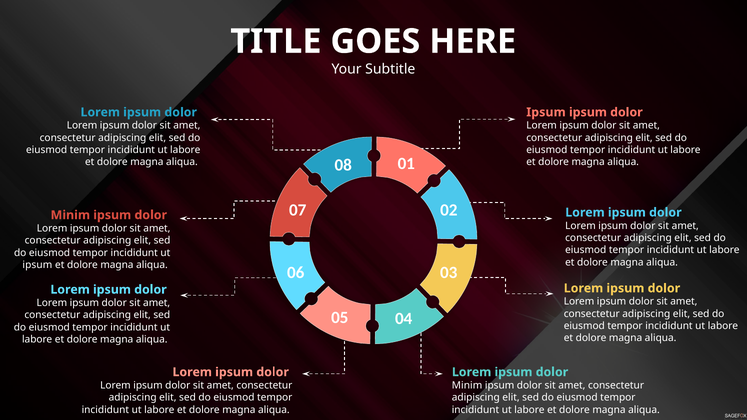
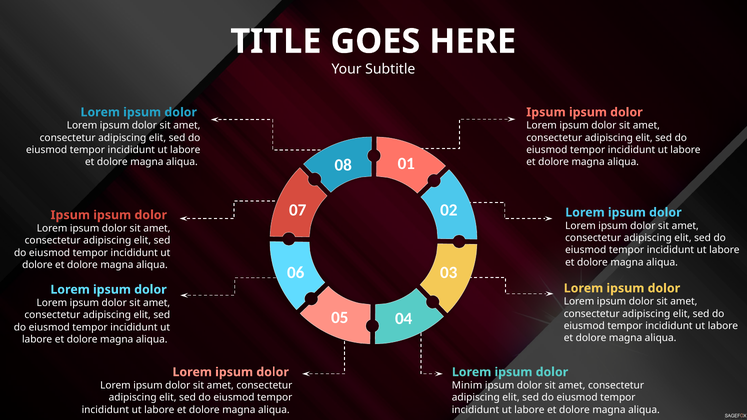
Minim: Minim -> Ipsum (70, 215)
ipsum: ipsum -> dolore (37, 265)
